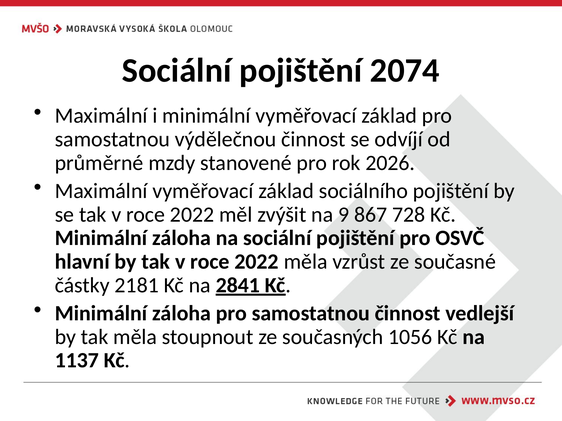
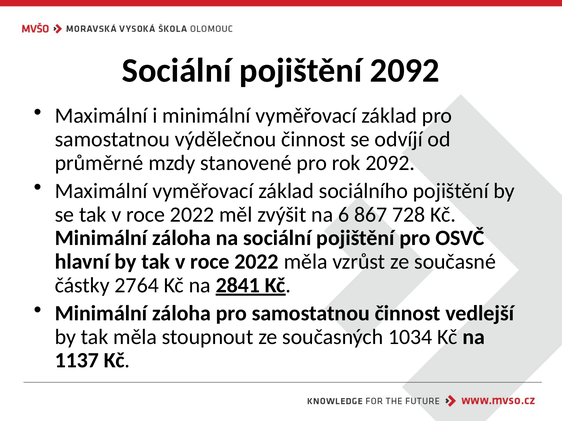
pojištění 2074: 2074 -> 2092 (405, 71)
rok 2026: 2026 -> 2092 (390, 163)
9: 9 -> 6 (344, 215)
2181: 2181 -> 2764 (137, 286)
1056: 1056 -> 1034 (410, 337)
